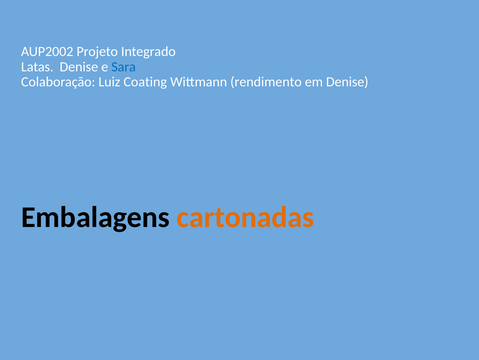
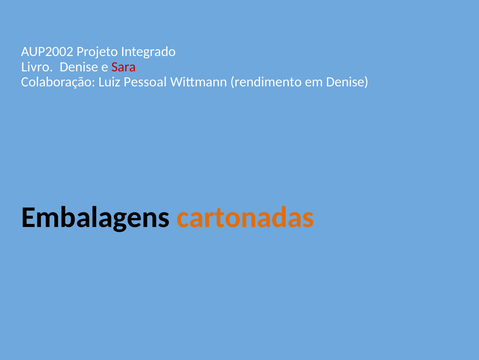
Latas: Latas -> Livro (37, 67)
Sara colour: blue -> red (124, 67)
Coating: Coating -> Pessoal (145, 82)
